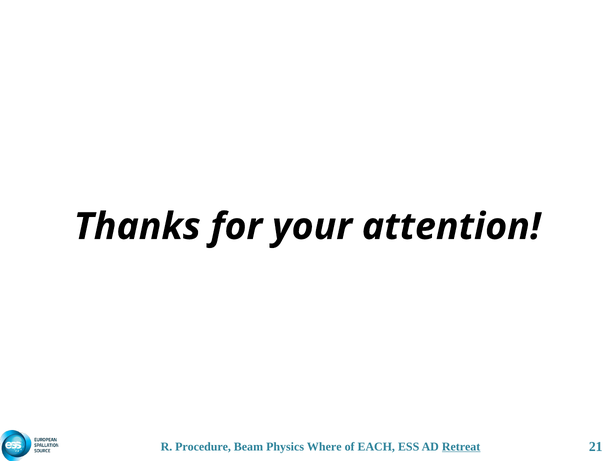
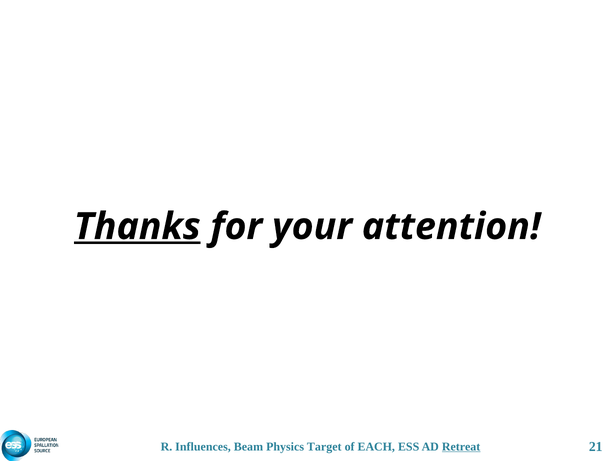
Thanks underline: none -> present (137, 227)
Procedure: Procedure -> Influences (203, 447)
Where: Where -> Target (324, 447)
